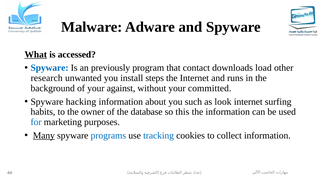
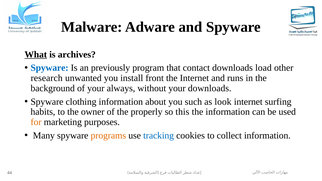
accessed: accessed -> archives (77, 54)
steps: steps -> front (155, 78)
against: against -> always (121, 88)
your committed: committed -> downloads (210, 88)
hacking: hacking -> clothing (81, 102)
database: database -> properly (147, 112)
for colour: blue -> orange (36, 122)
Many underline: present -> none (44, 136)
programs colour: blue -> orange (108, 136)
